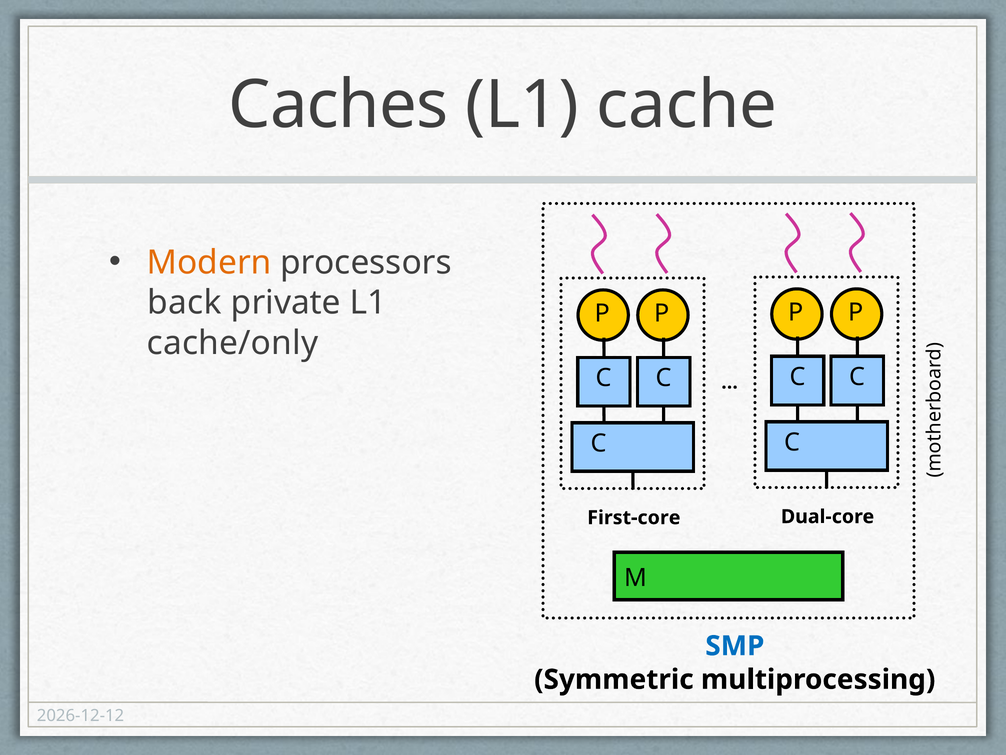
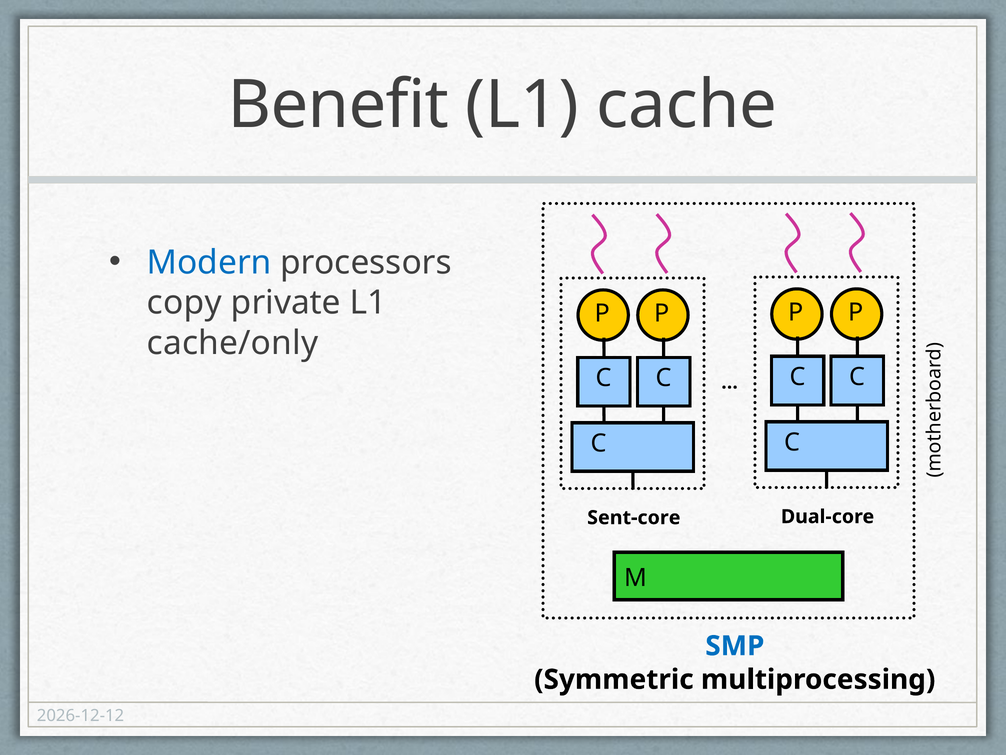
Caches: Caches -> Benefit (338, 105)
Modern colour: orange -> blue (209, 262)
back: back -> copy (184, 302)
First-core: First-core -> Sent-core (634, 517)
